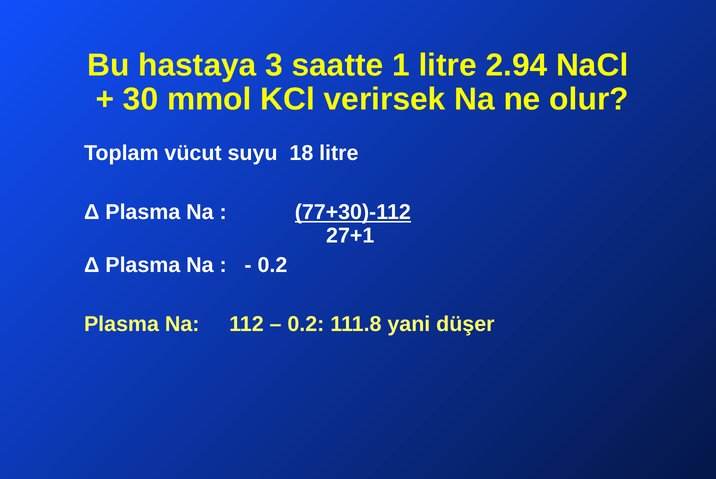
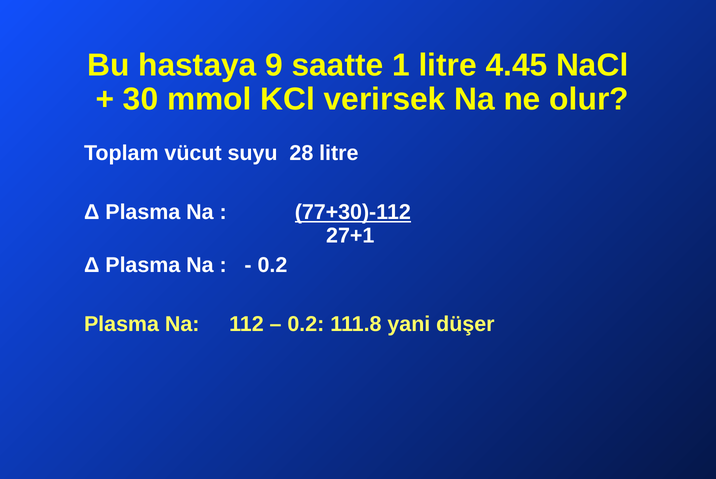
3: 3 -> 9 (274, 65)
2.94: 2.94 -> 4.45 (516, 65)
18: 18 -> 28 (301, 153)
